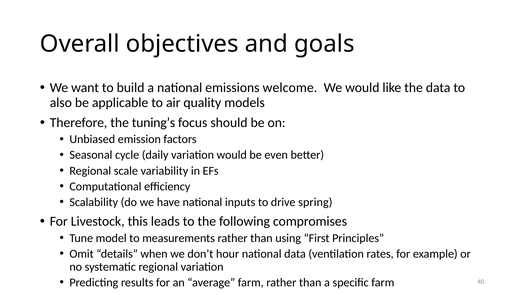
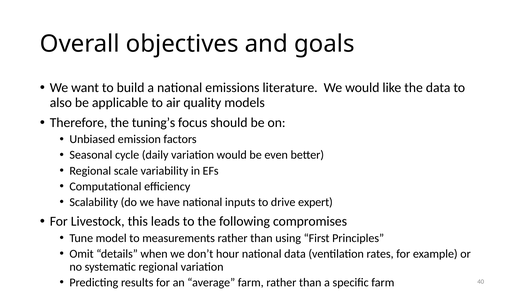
welcome: welcome -> literature (290, 88)
spring: spring -> expert (315, 202)
